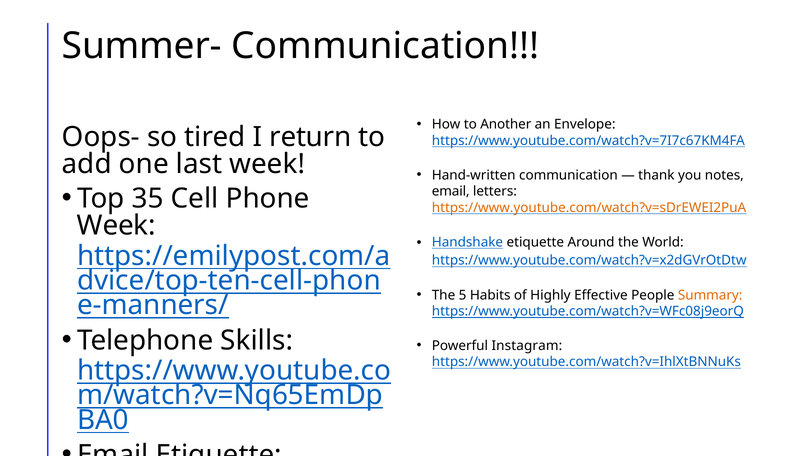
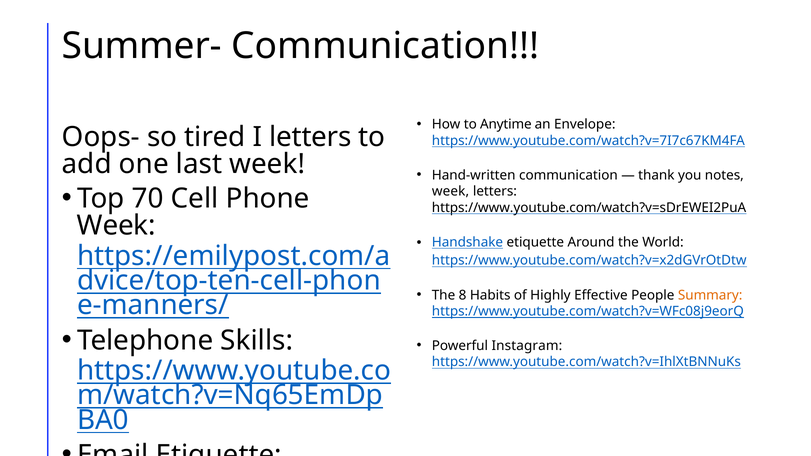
Another: Another -> Anytime (506, 125)
I return: return -> letters (310, 137)
35: 35 -> 70 (148, 199)
email: email -> week (451, 192)
https://www.youtube.com/watch?v=sDrEWEI2PuA colour: orange -> black (589, 208)
5: 5 -> 8 (463, 295)
